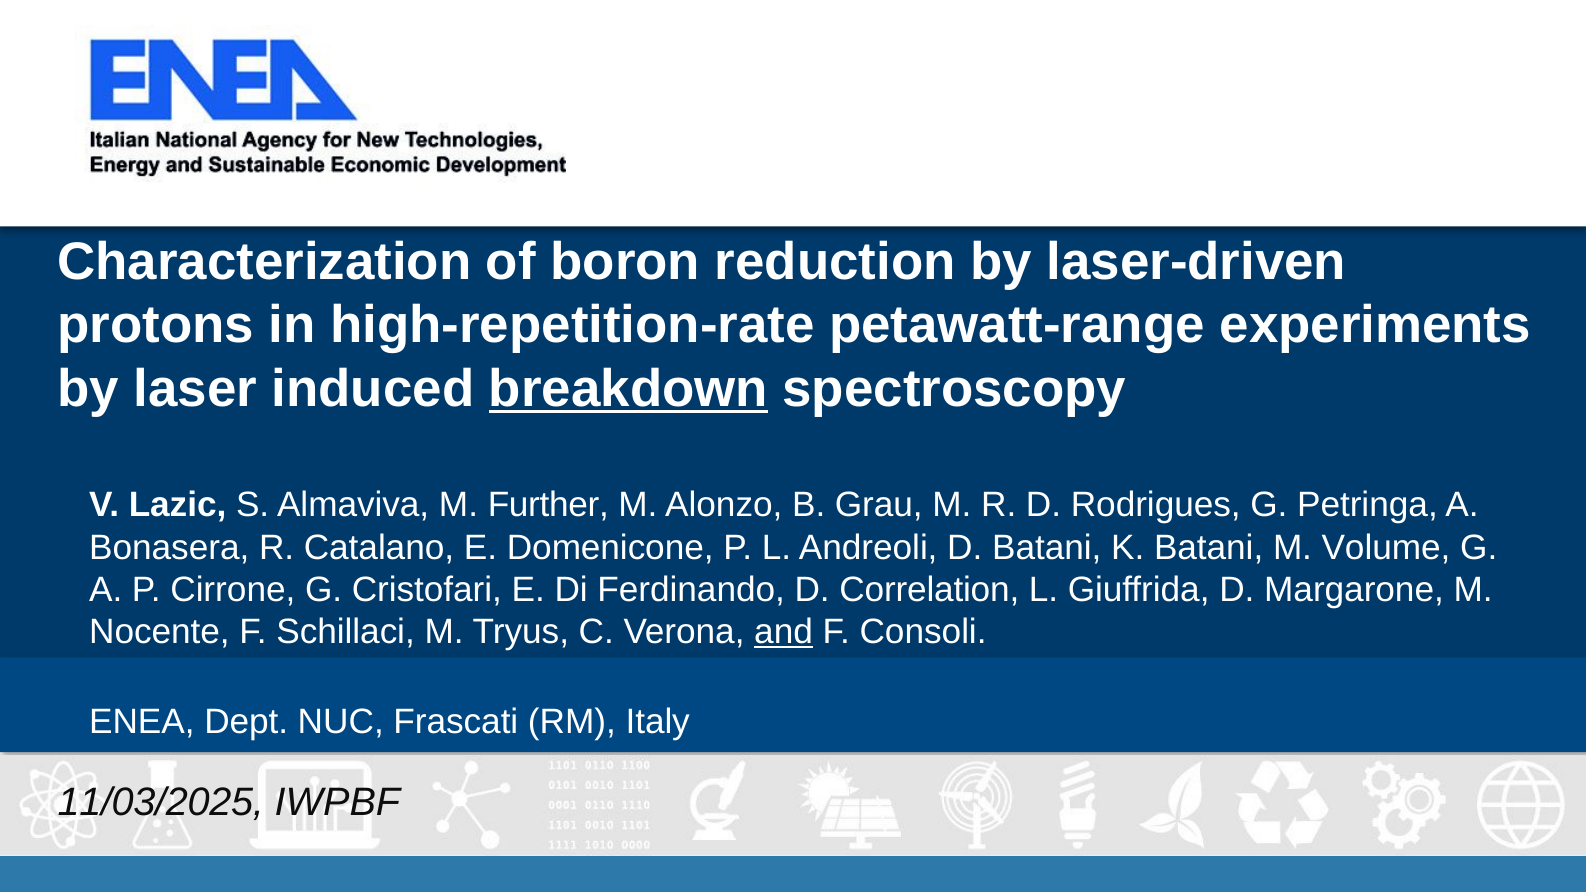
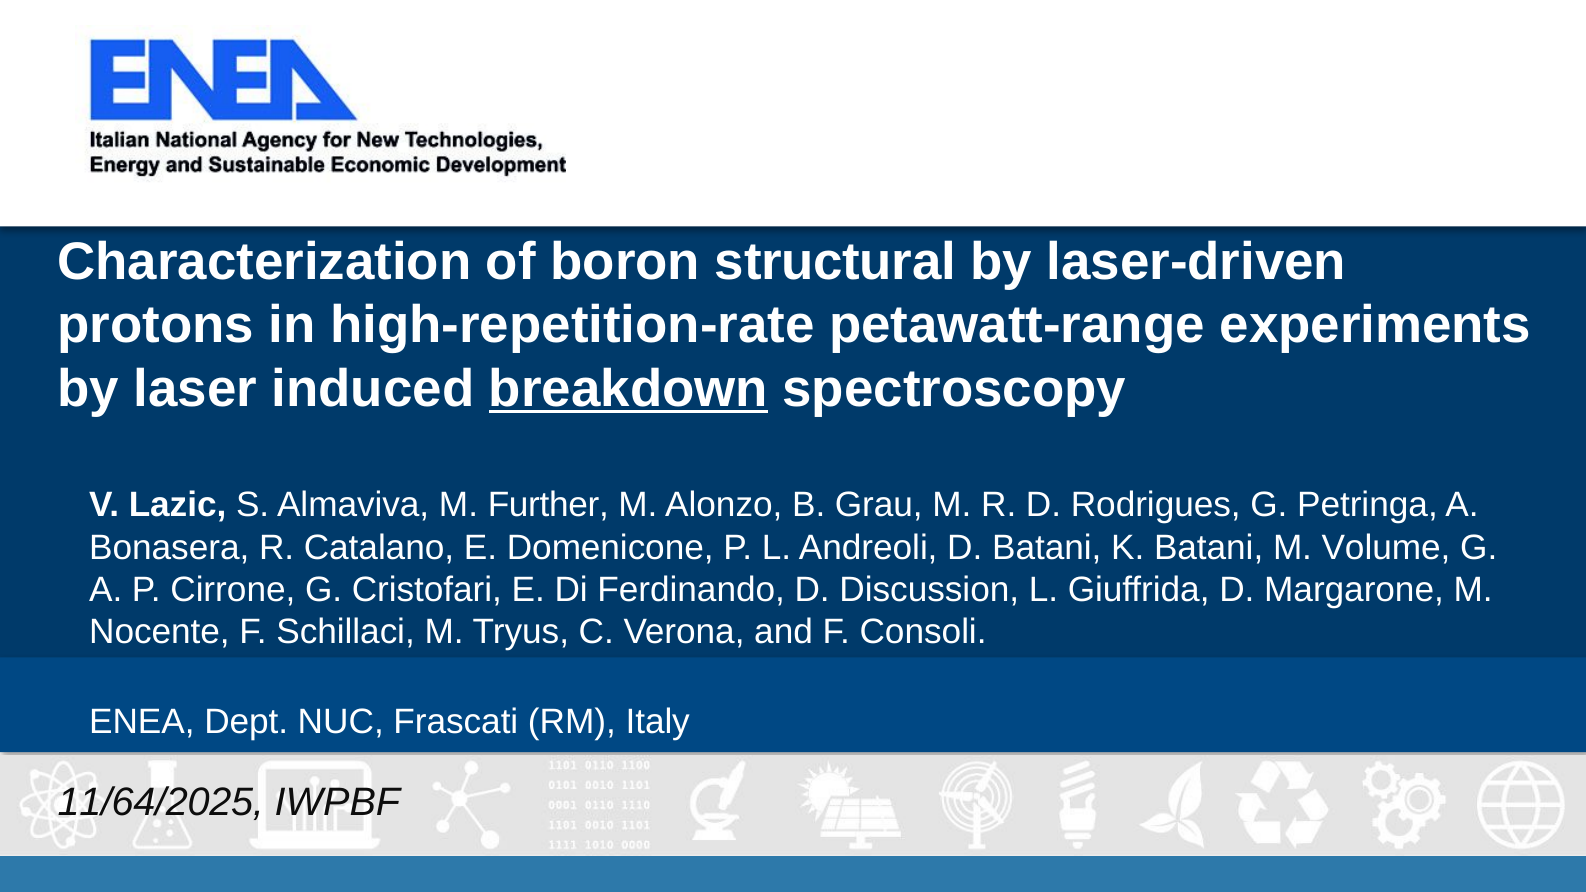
reduction: reduction -> structural (835, 262)
Correlation: Correlation -> Discussion (929, 590)
and underline: present -> none (784, 632)
11/03/2025: 11/03/2025 -> 11/64/2025 (161, 802)
